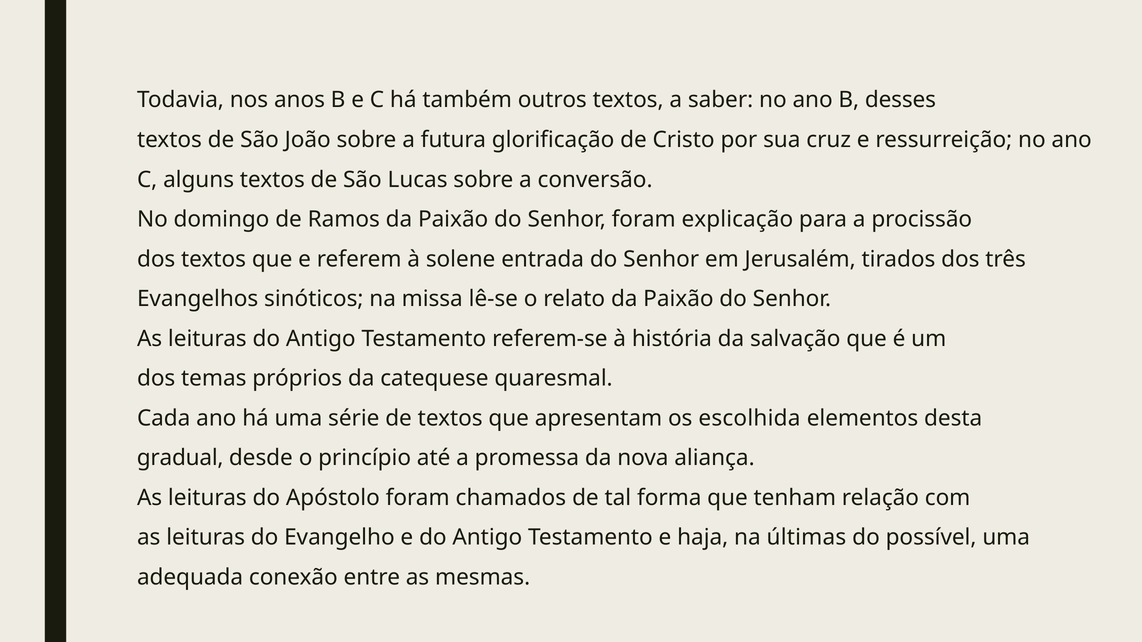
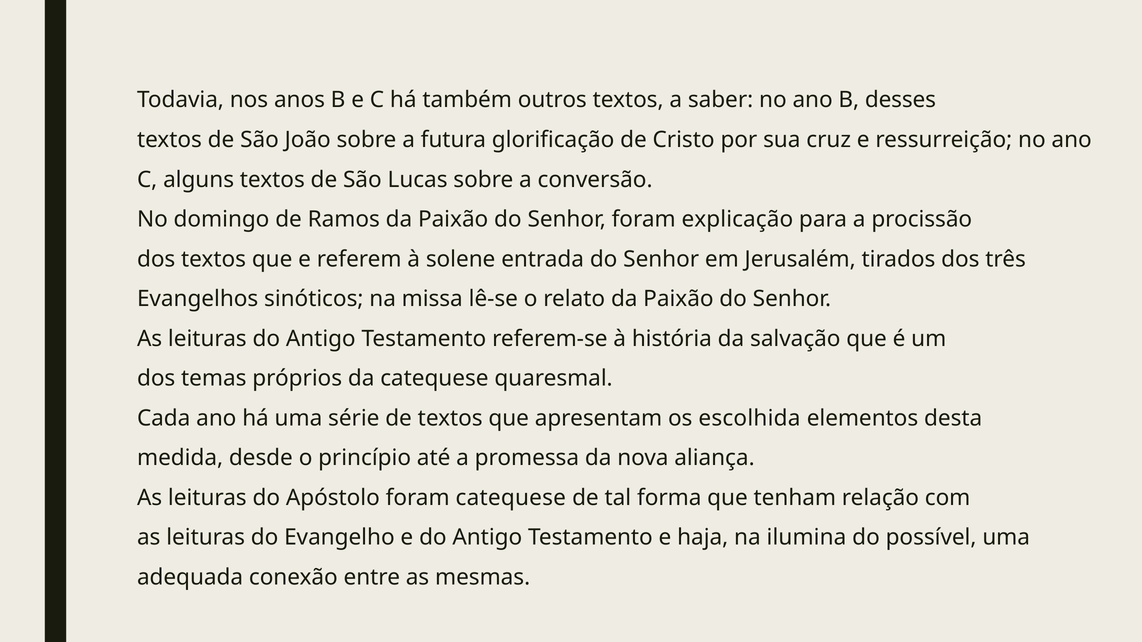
gradual: gradual -> medida (180, 458)
foram chamados: chamados -> catequese (511, 498)
últimas: últimas -> ilumina (806, 538)
